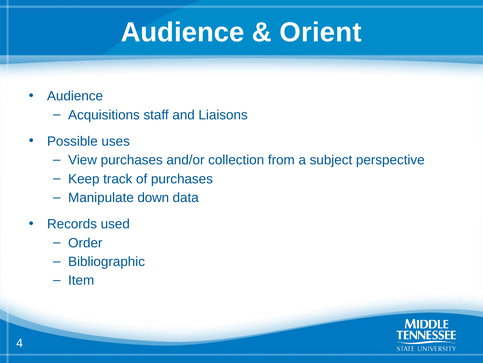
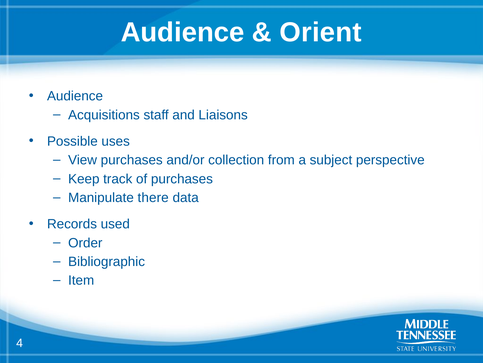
down: down -> there (153, 197)
